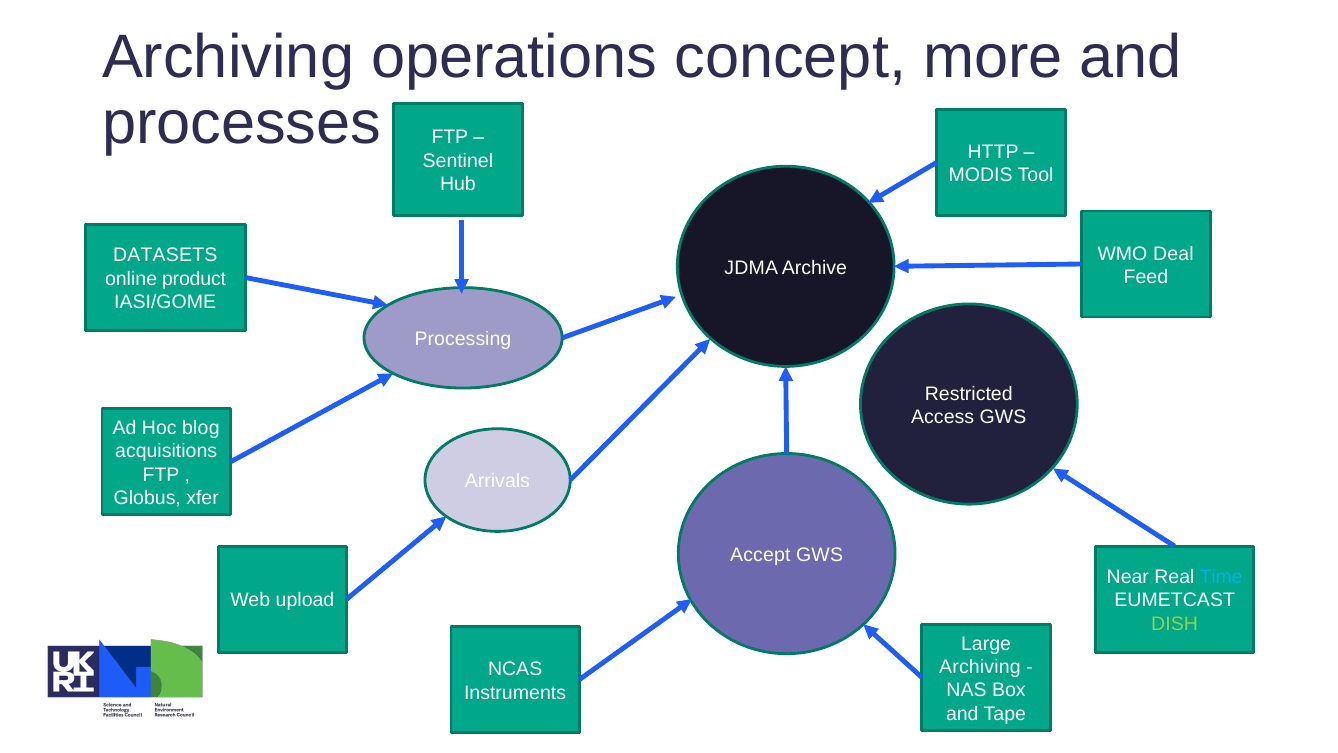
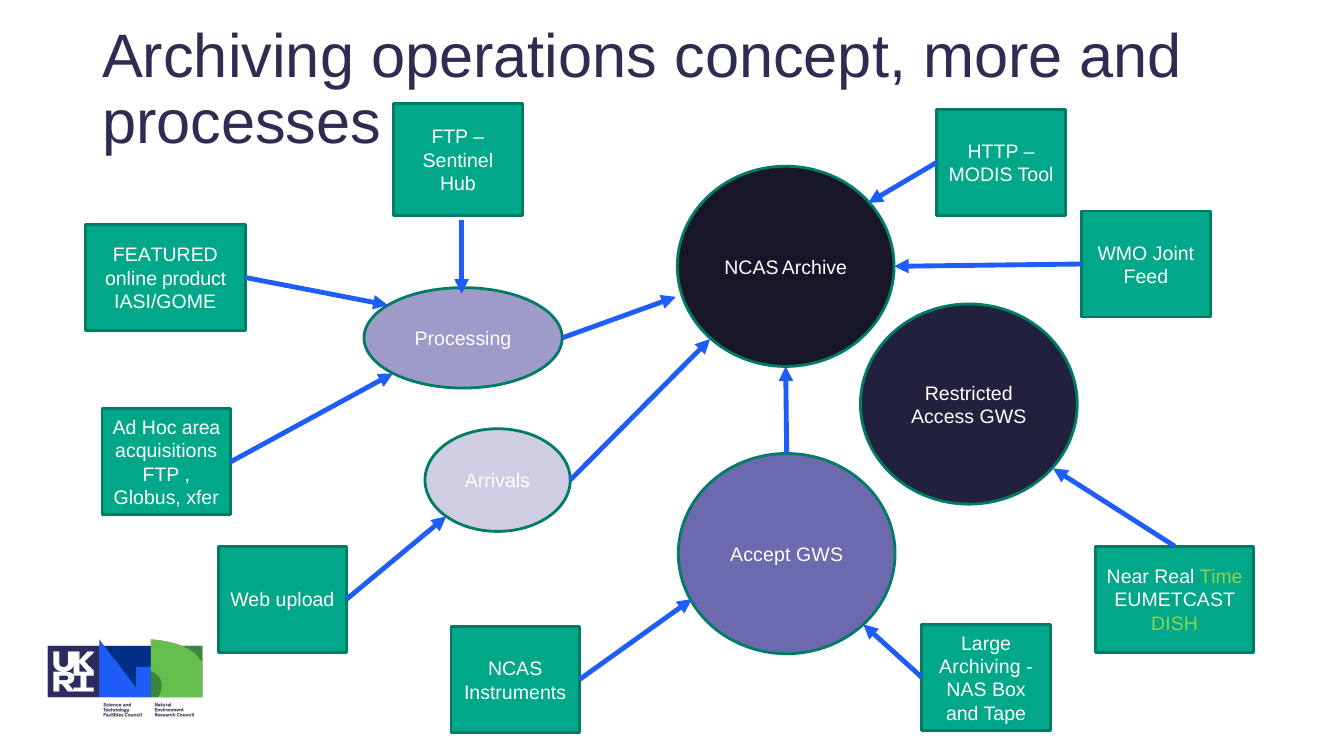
Deal: Deal -> Joint (1173, 254)
DATASETS: DATASETS -> FEATURED (165, 255)
JDMA: JDMA -> NCAS (751, 268)
blog: blog -> area (201, 428)
Time colour: light blue -> light green (1221, 577)
